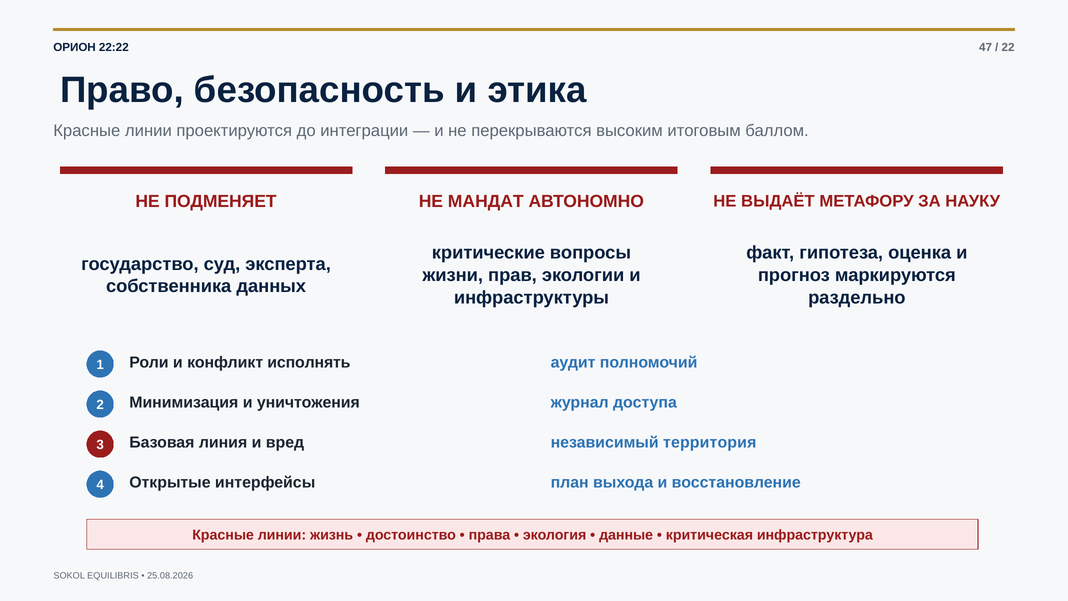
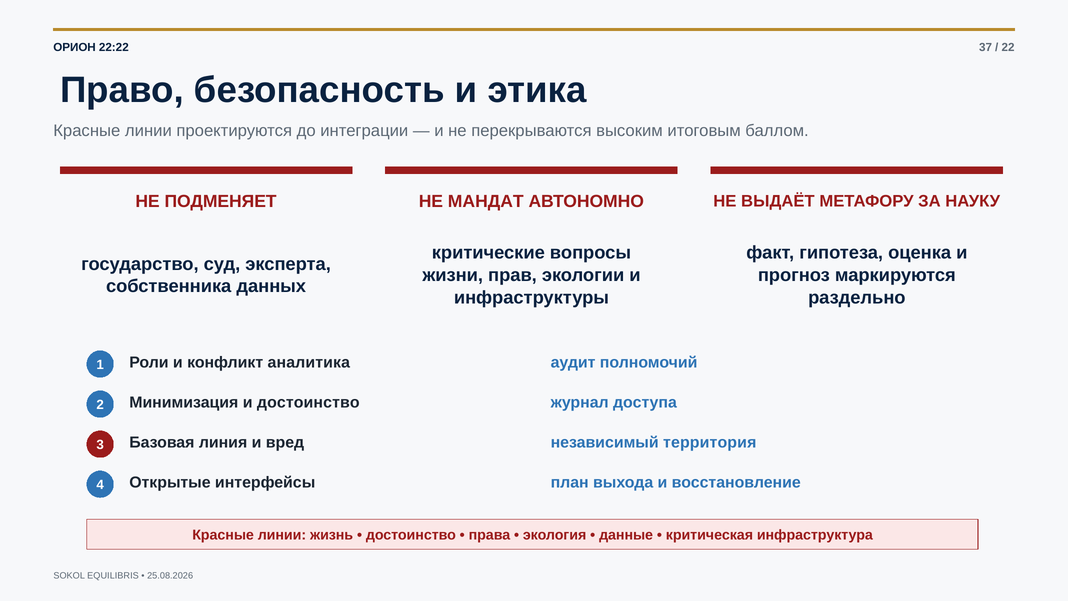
47: 47 -> 37 (986, 47)
исполнять: исполнять -> аналитика (309, 362)
и уничтожения: уничтожения -> достоинство (308, 402)
